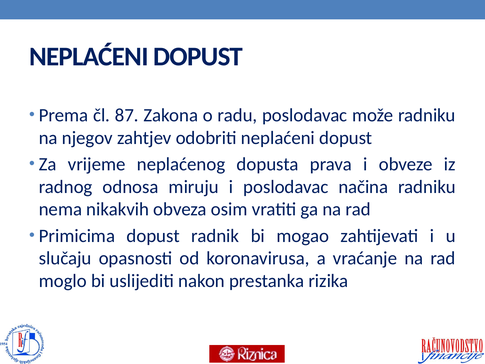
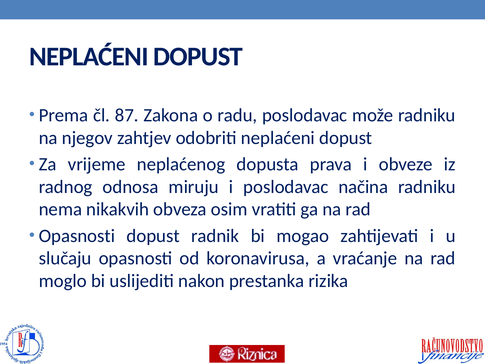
Primicima: Primicima -> Opasnosti (77, 236)
